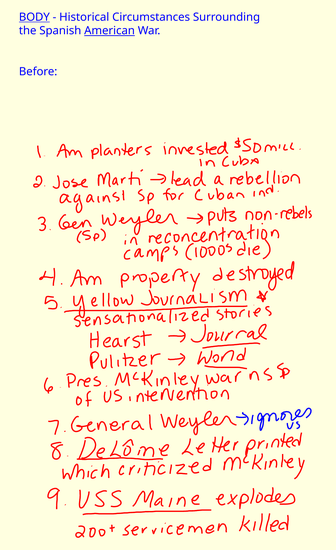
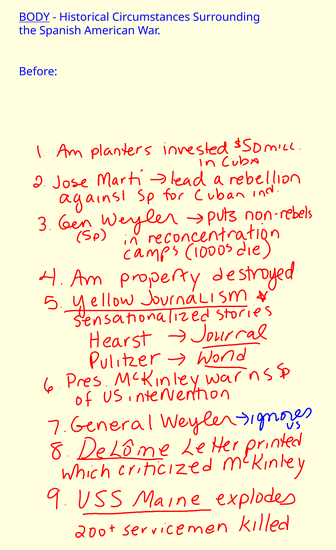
American underline: present -> none (110, 31)
